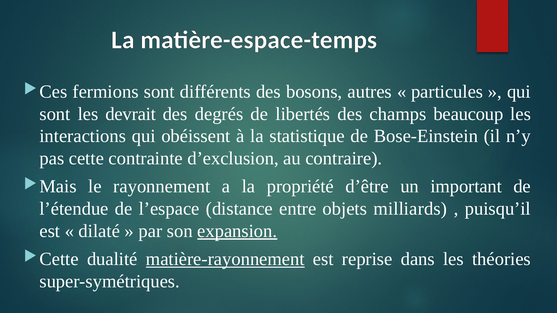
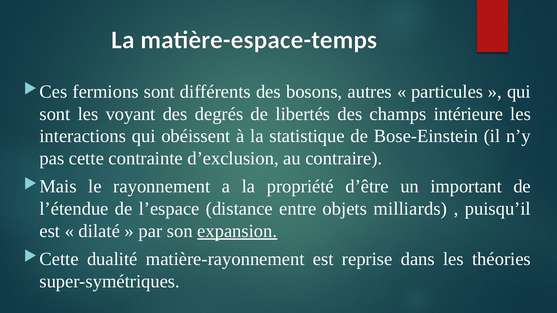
devrait: devrait -> voyant (131, 114)
beaucoup: beaucoup -> intérieure (468, 114)
matière-rayonnement underline: present -> none (225, 259)
